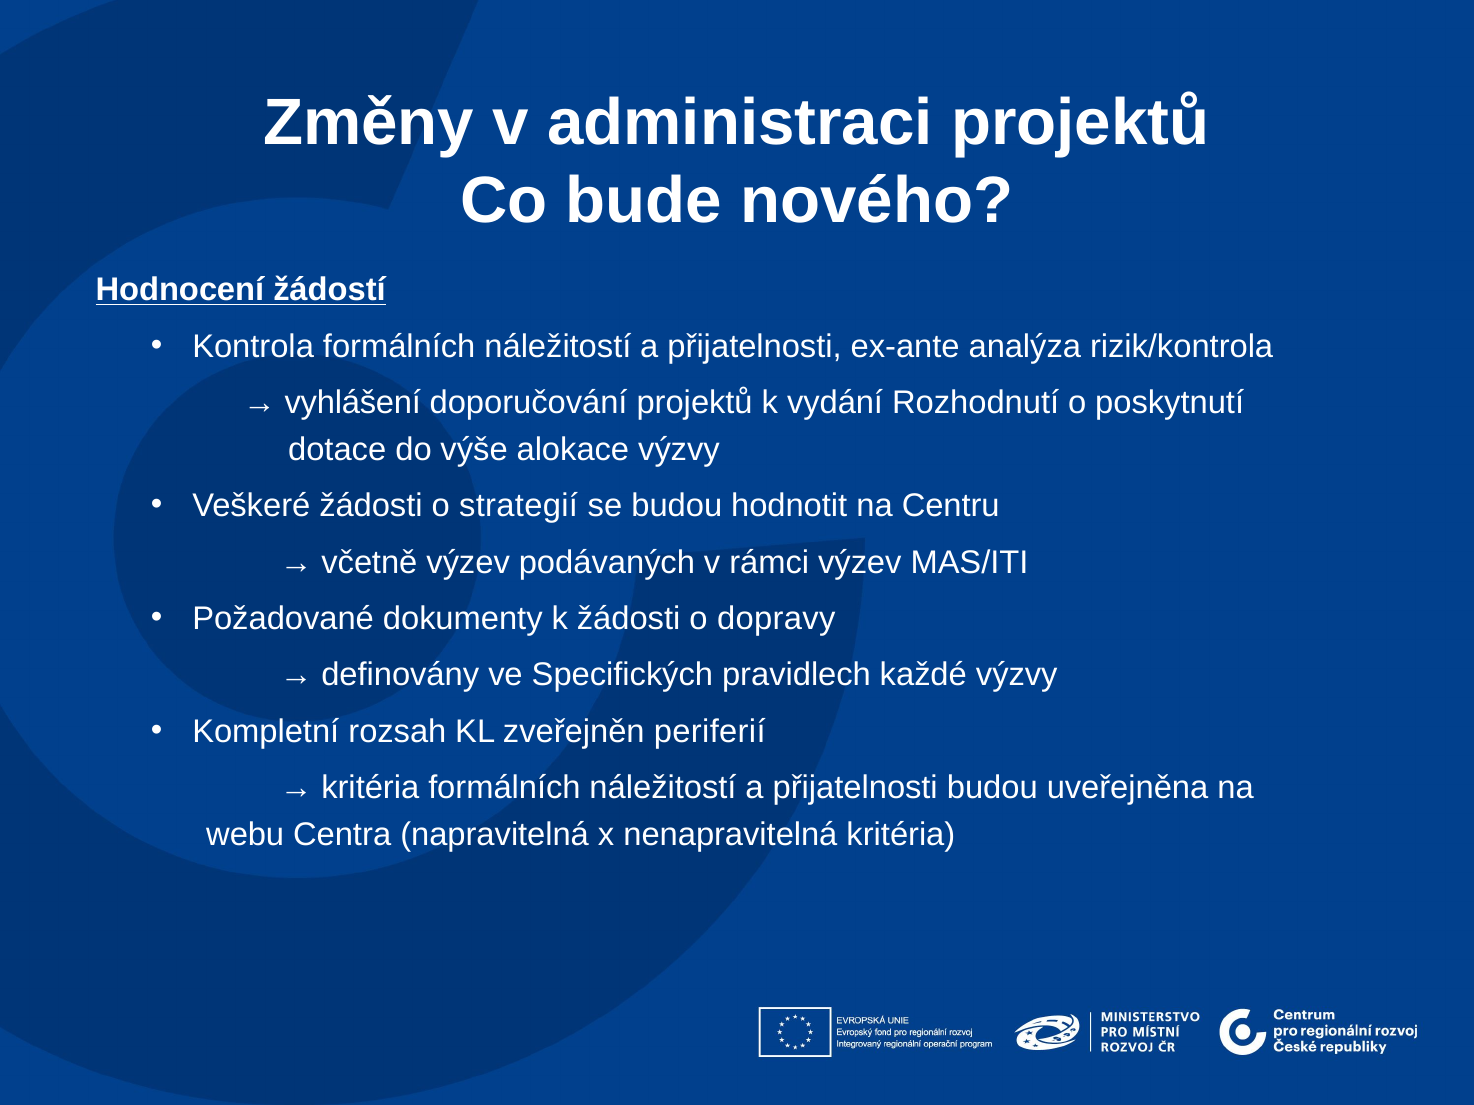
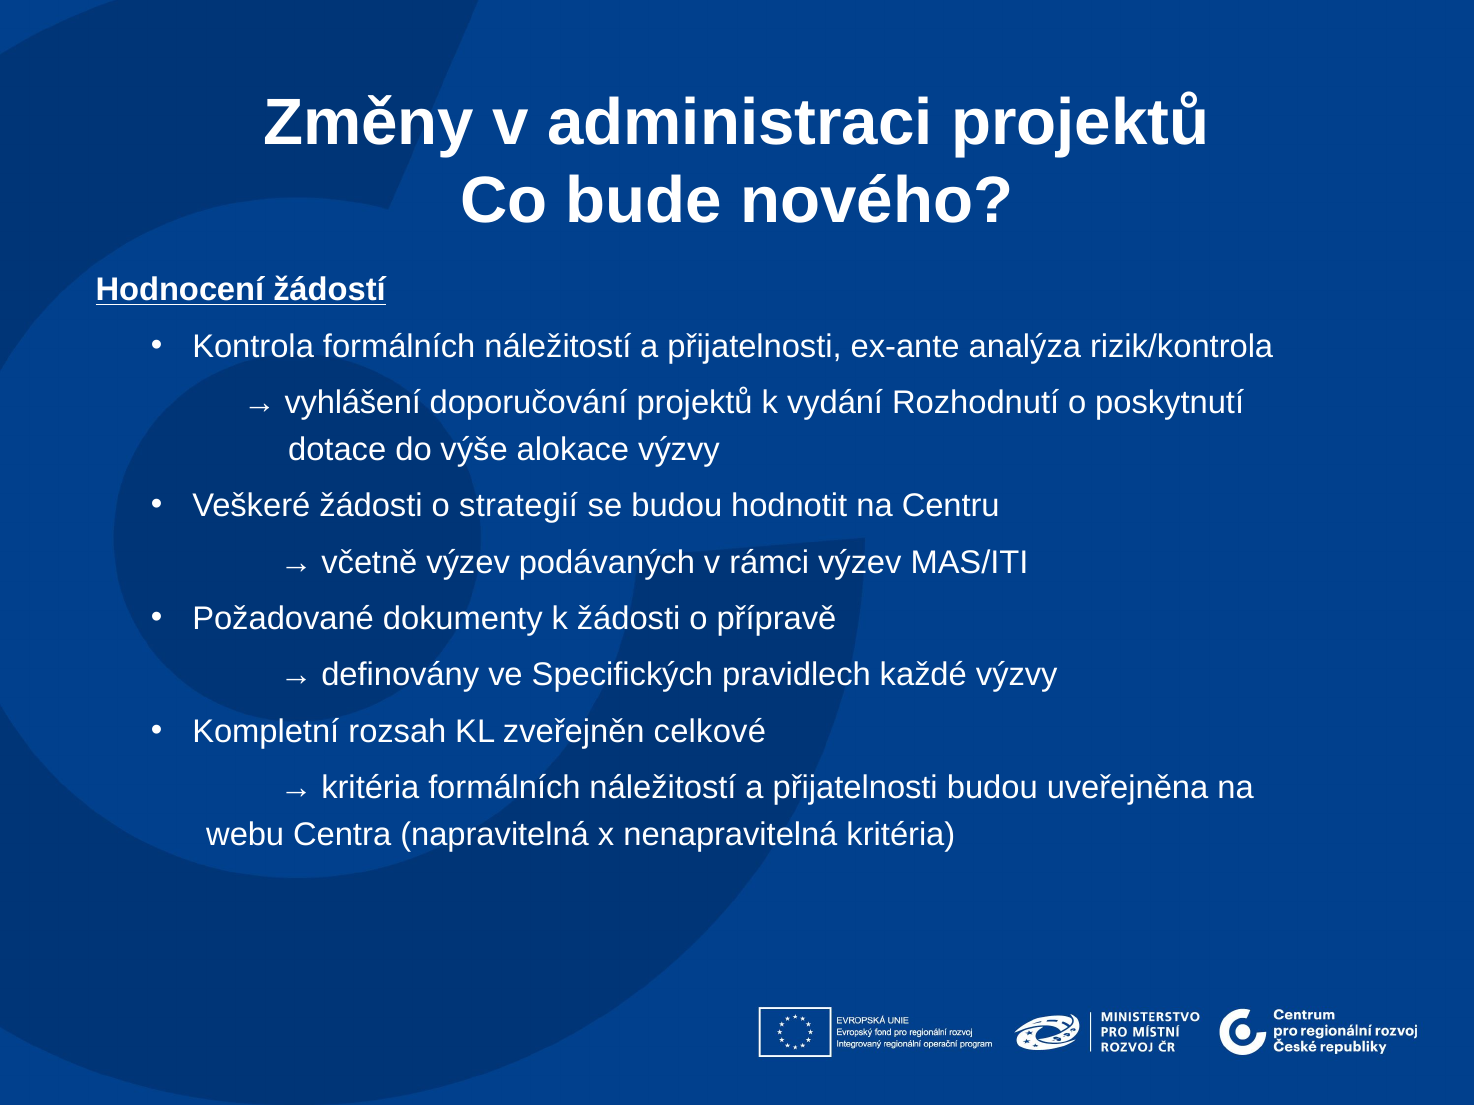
dopravy: dopravy -> přípravě (776, 619)
periferií: periferií -> celkové (710, 732)
